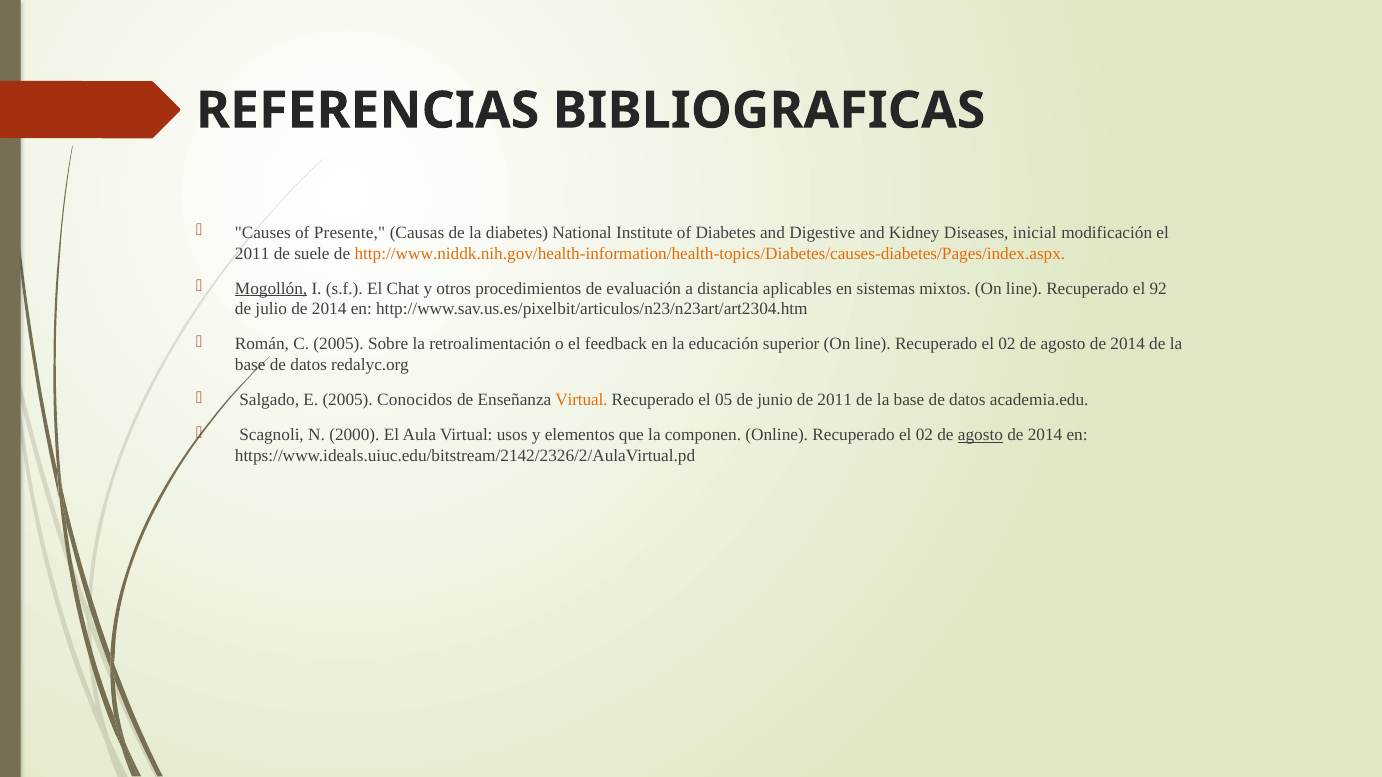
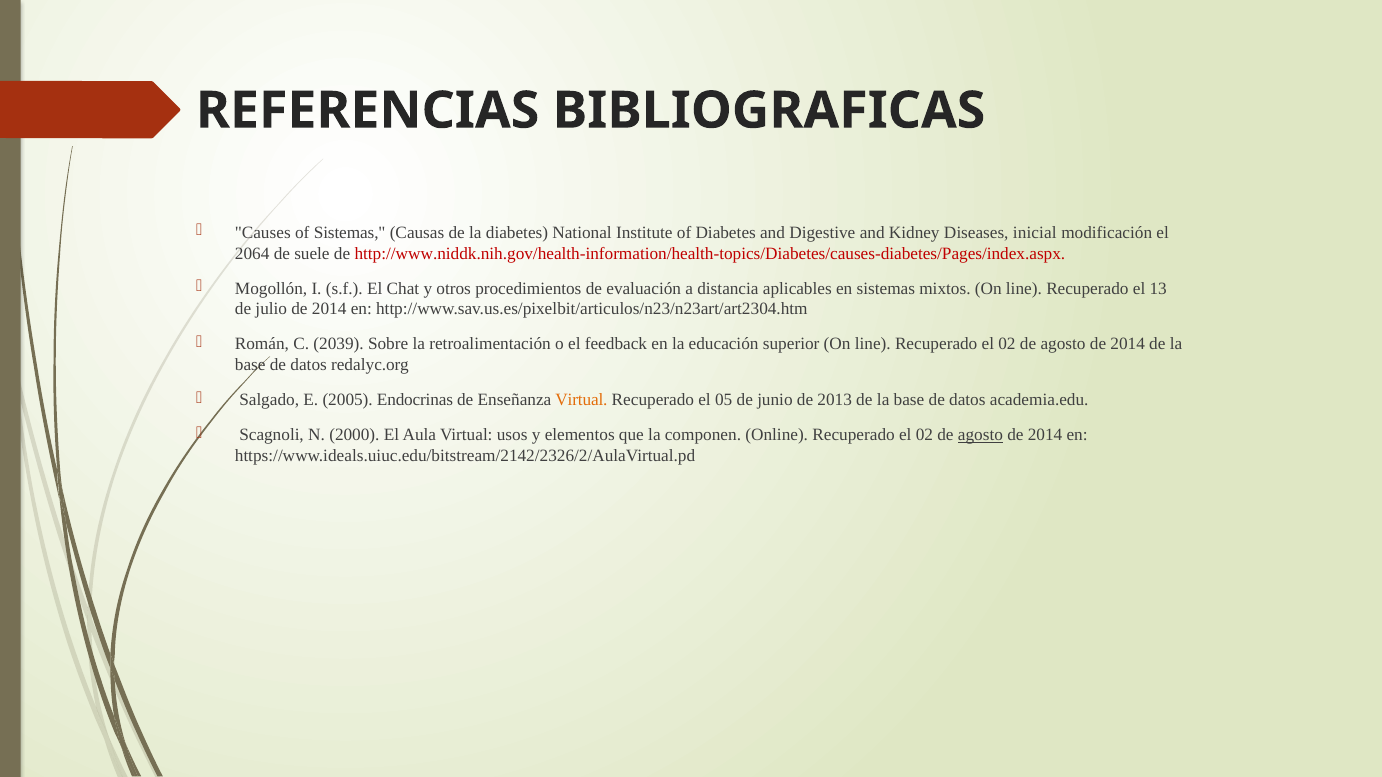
of Presente: Presente -> Sistemas (350, 233)
2011: 2011 -> 2064 (252, 253)
http://www.niddk.nih.gov/health-information/health-topics/Diabetes/causes-diabetes/Pages/index.aspx colour: orange -> red (710, 253)
Mogollón underline: present -> none (271, 289)
92: 92 -> 13 (1158, 289)
C 2005: 2005 -> 2039 (339, 344)
Conocidos: Conocidos -> Endocrinas (415, 400)
de 2011: 2011 -> 2013 (835, 400)
